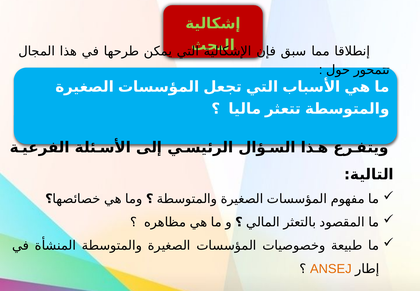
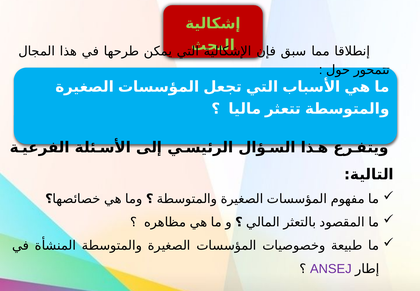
ANSEJ colour: orange -> purple (331, 269)
